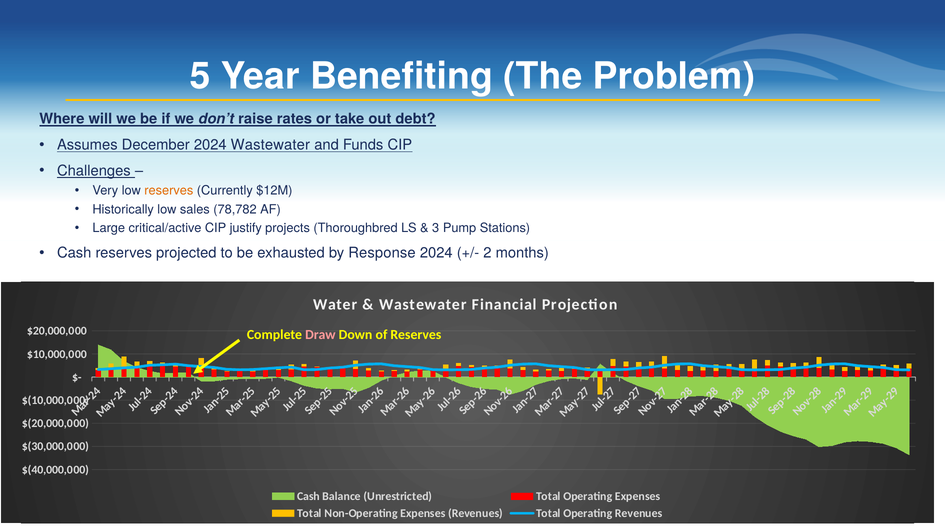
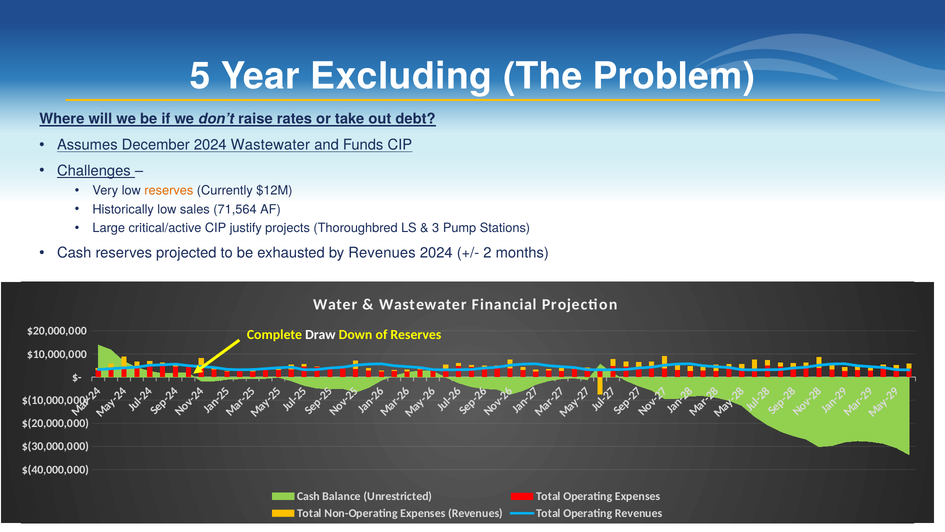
Benefiting: Benefiting -> Excluding (401, 76)
78,782: 78,782 -> 71,564 (235, 209)
by Response: Response -> Revenues (382, 253)
Draw colour: pink -> white (320, 335)
